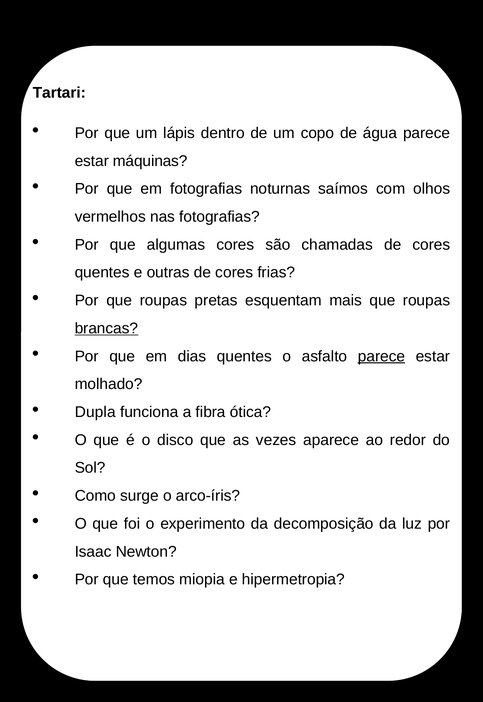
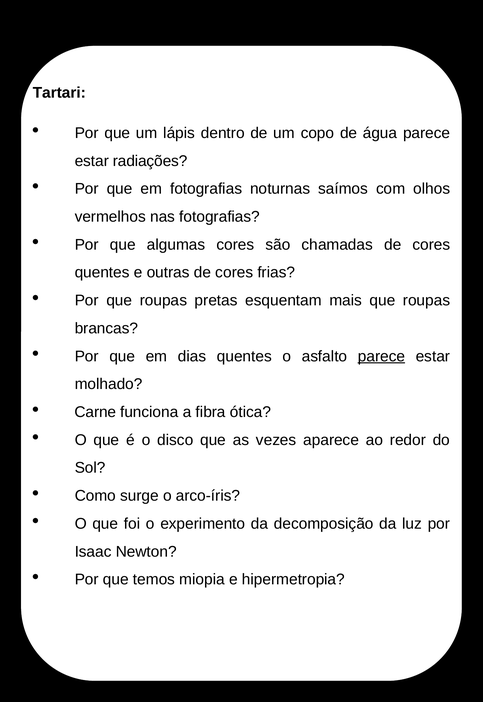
máquinas: máquinas -> radiações (150, 161)
brancas underline: present -> none (106, 329)
Dupla: Dupla -> Carne (95, 412)
